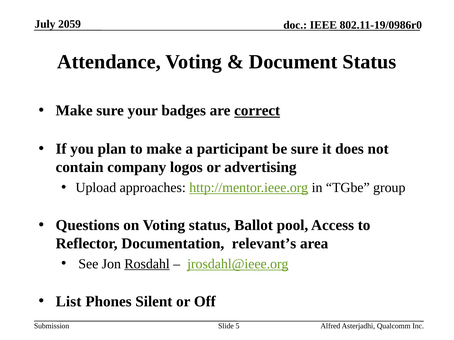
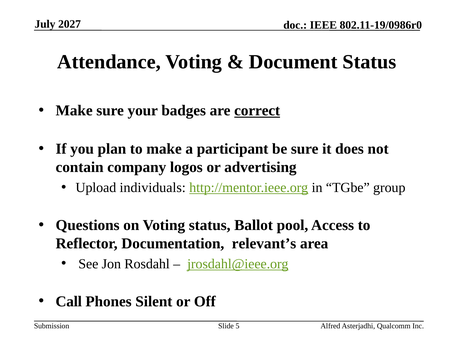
2059: 2059 -> 2027 (70, 24)
approaches: approaches -> individuals (153, 188)
Rosdahl underline: present -> none (147, 264)
List: List -> Call (69, 302)
